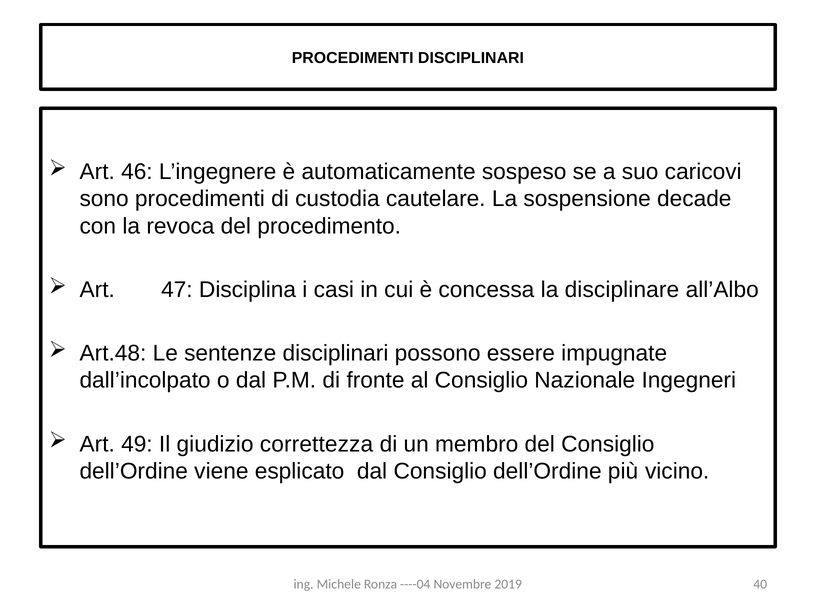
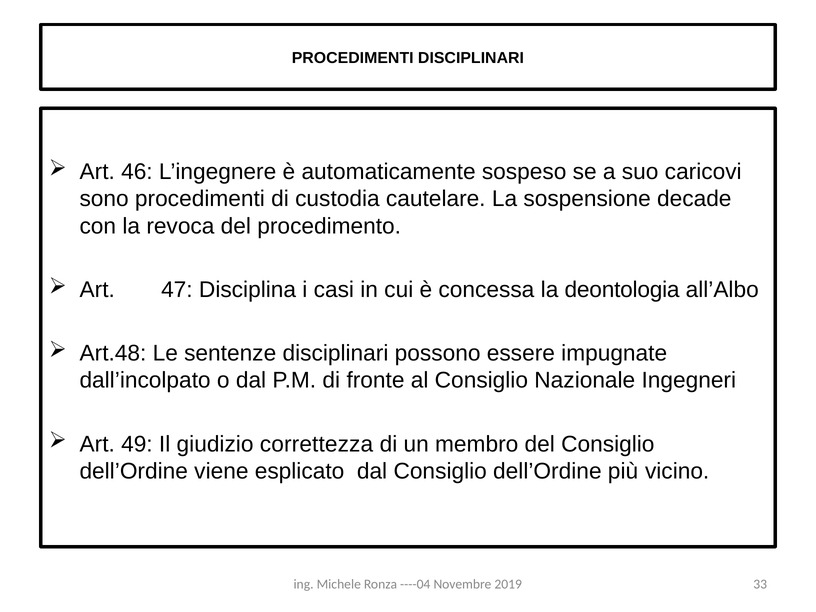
disciplinare: disciplinare -> deontologia (622, 290)
40: 40 -> 33 (760, 584)
